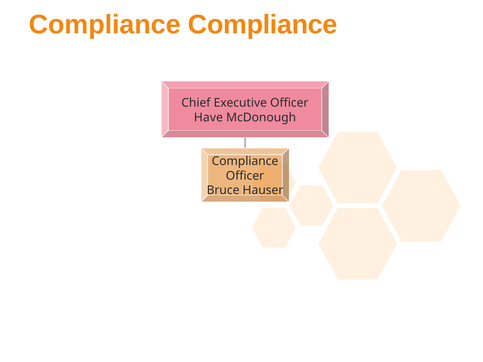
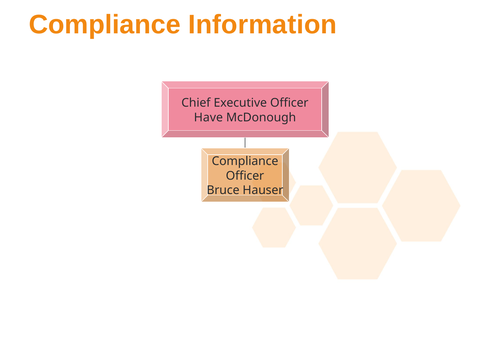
Compliance Compliance: Compliance -> Information (263, 25)
